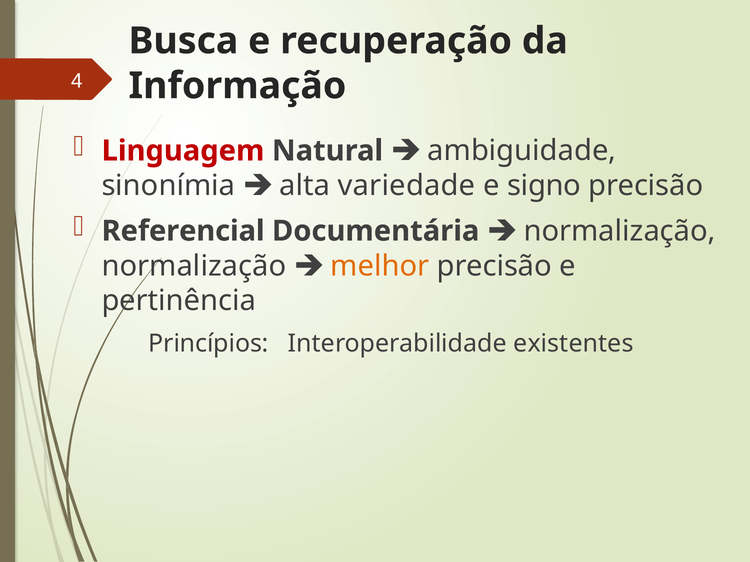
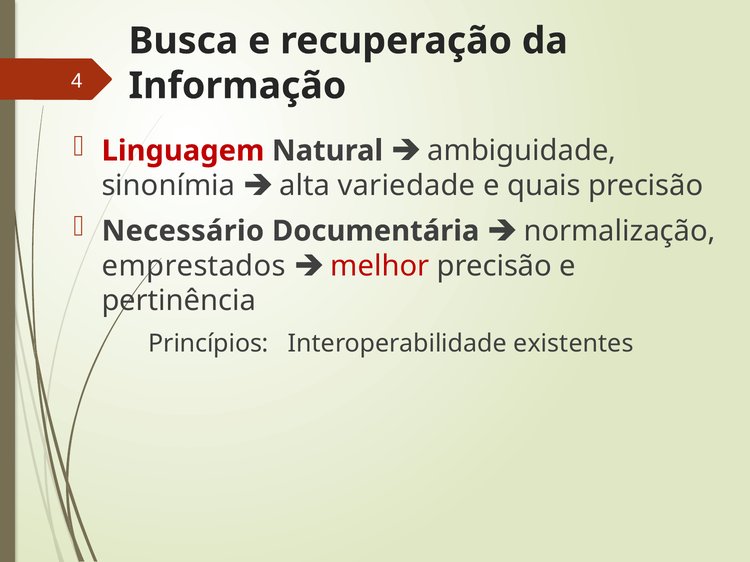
signo: signo -> quais (544, 186)
Referencial: Referencial -> Necessário (183, 231)
normalização: normalização -> emprestados (194, 266)
melhor colour: orange -> red (380, 266)
